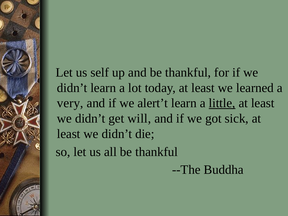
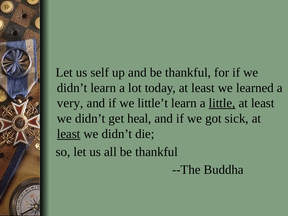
alert’t: alert’t -> little’t (153, 103)
will: will -> heal (139, 119)
least underline: none -> present (69, 134)
